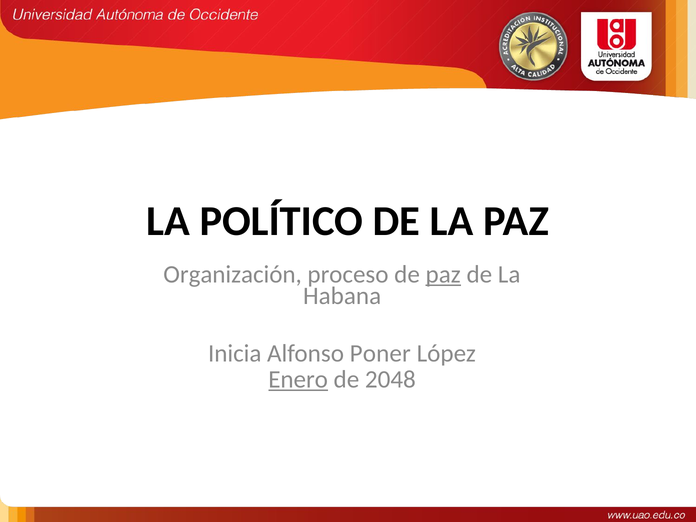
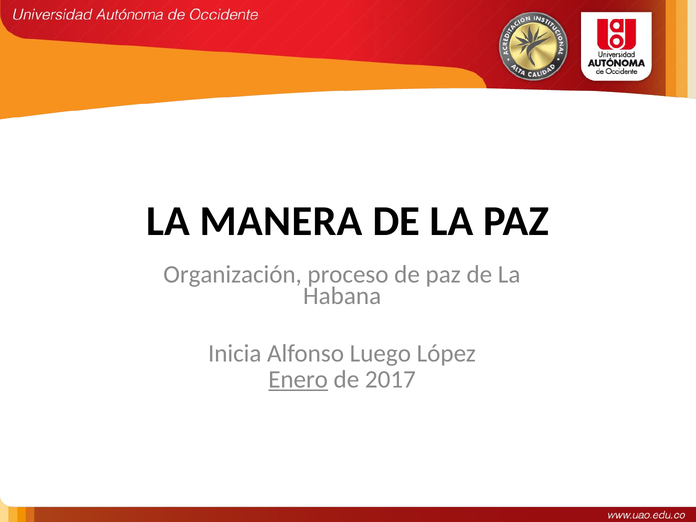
POLÍTICO: POLÍTICO -> MANERA (281, 221)
paz underline: present -> none (443, 274)
Poner: Poner -> Luego (380, 354)
2048: 2048 -> 2017 (390, 380)
